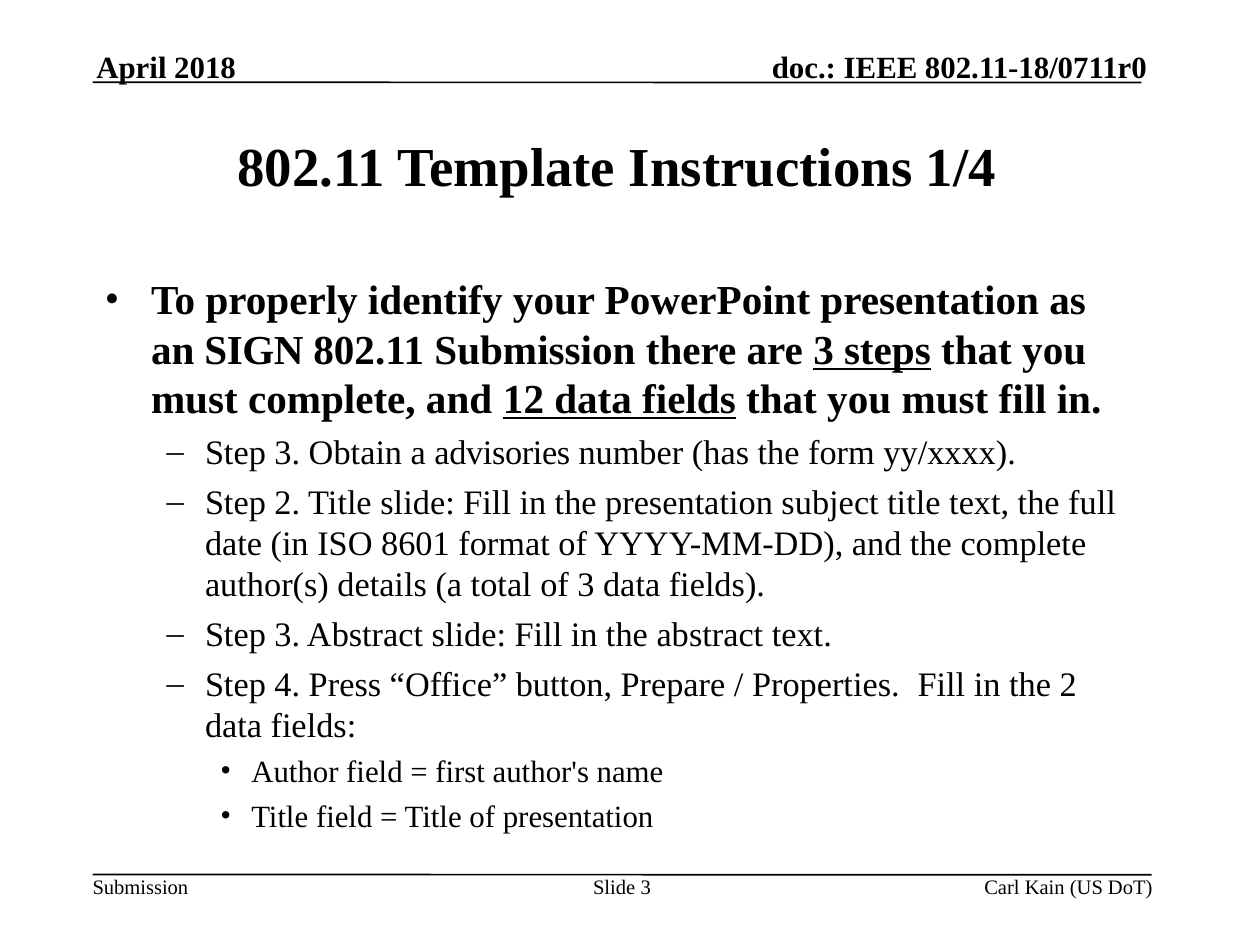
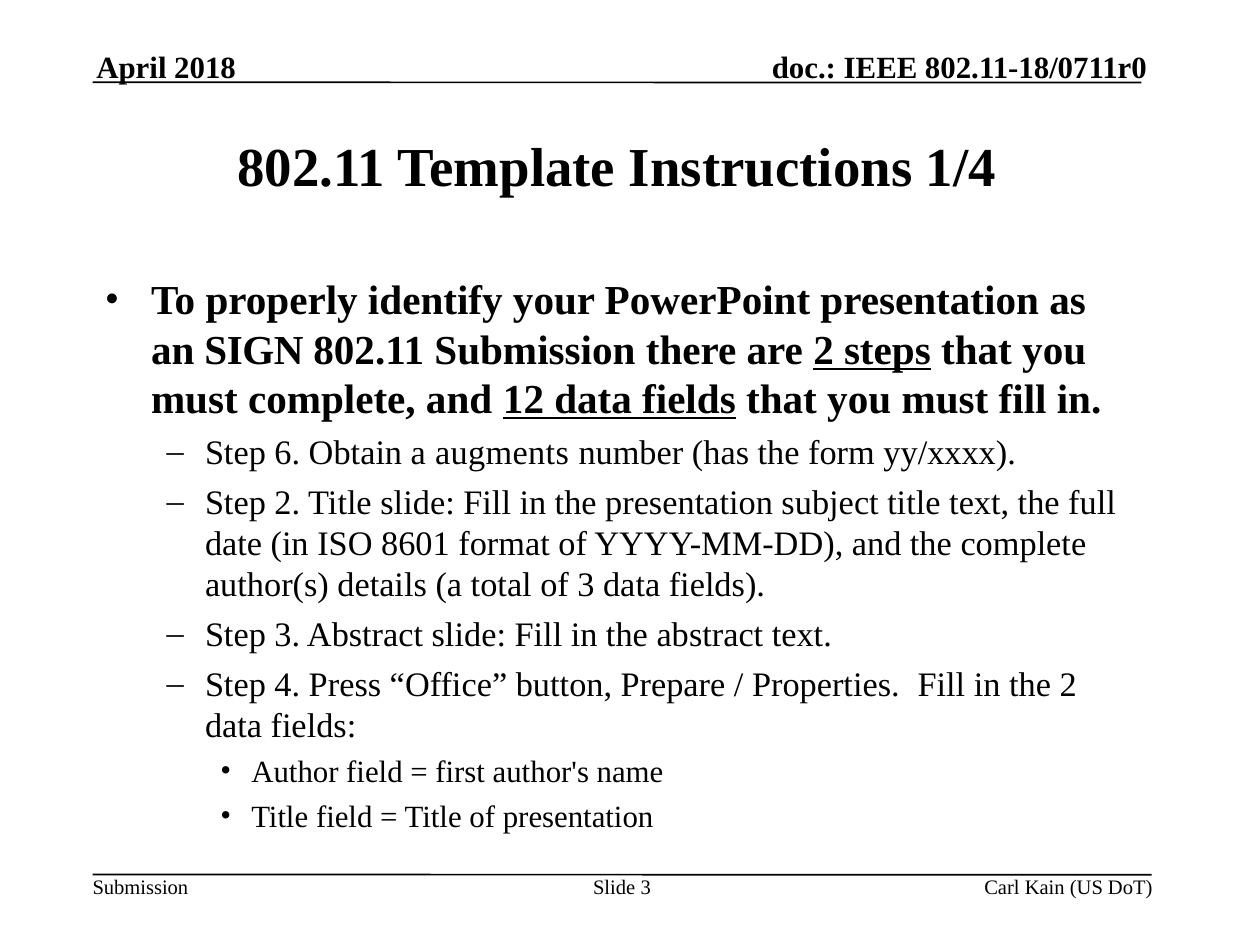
are 3: 3 -> 2 (824, 350)
3: 3 -> 6 (287, 453)
advisories: advisories -> augments (502, 453)
